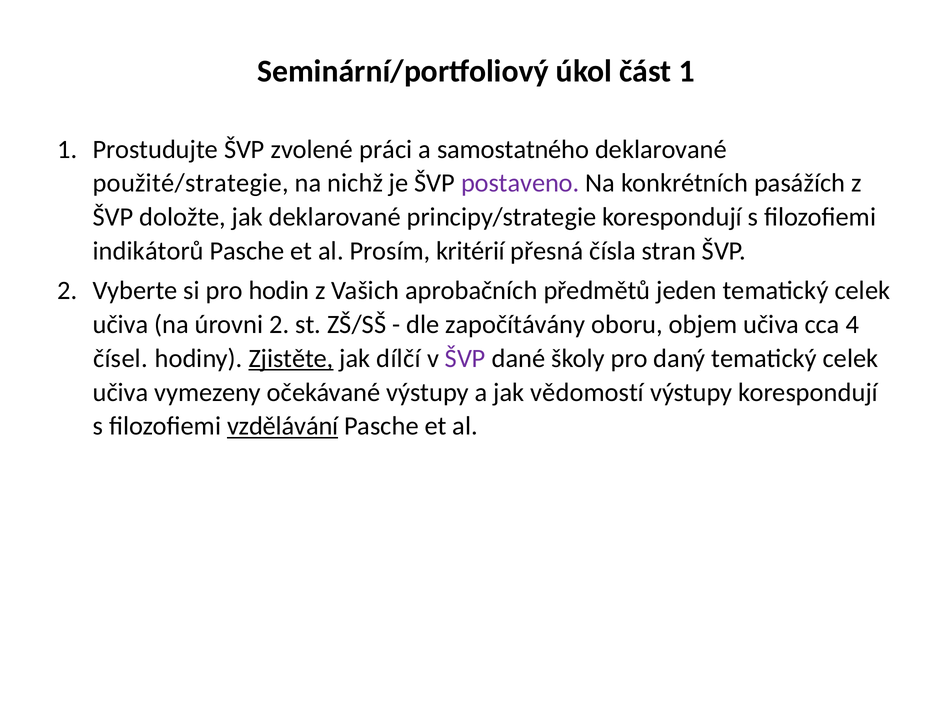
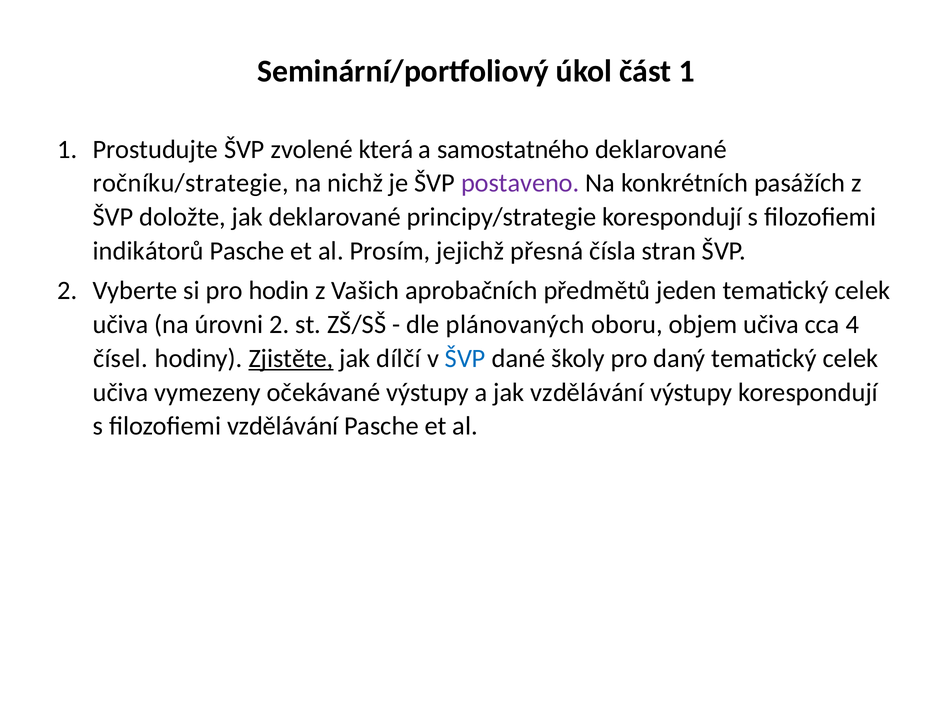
práci: práci -> která (386, 149)
použité/strategie: použité/strategie -> ročníku/strategie (191, 183)
kritérií: kritérií -> jejichž (470, 251)
započítávány: započítávány -> plánovaných (515, 324)
ŠVP colour: purple -> blue (465, 358)
jak vědomostí: vědomostí -> vzdělávání (587, 392)
vzdělávání underline: present -> none (283, 426)
